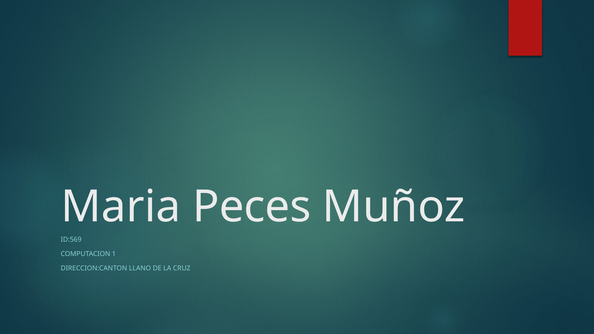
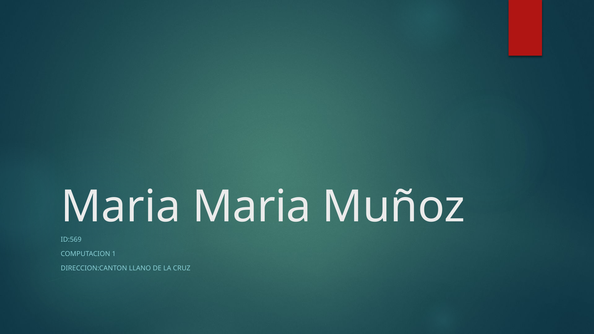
Maria Peces: Peces -> Maria (252, 207)
